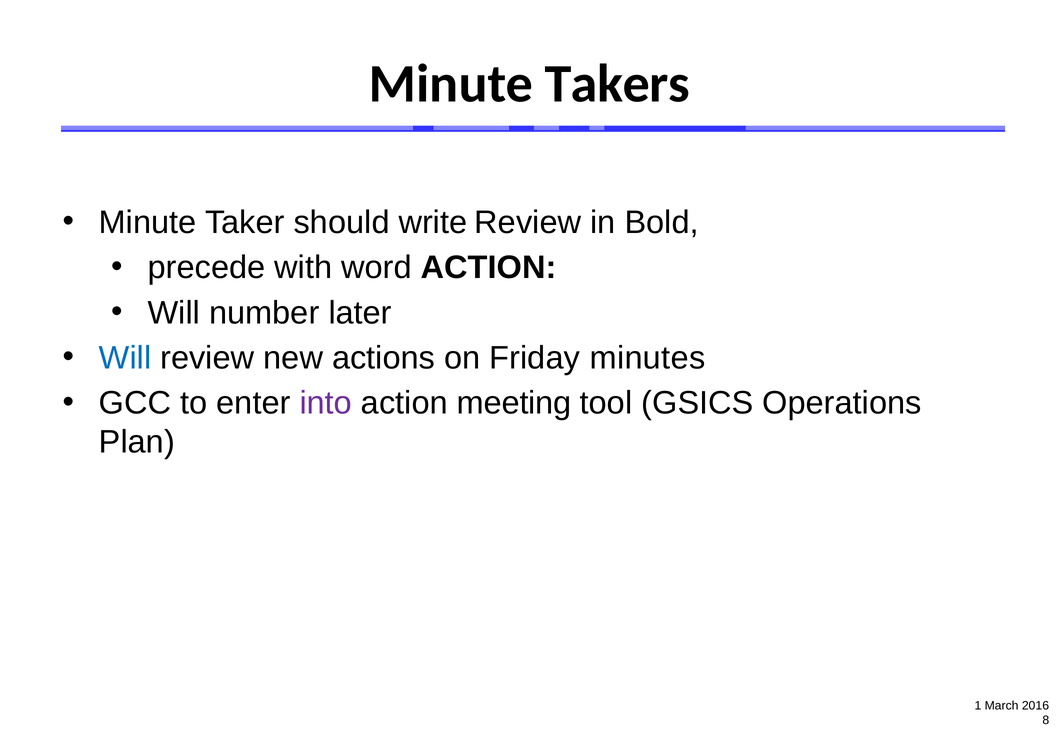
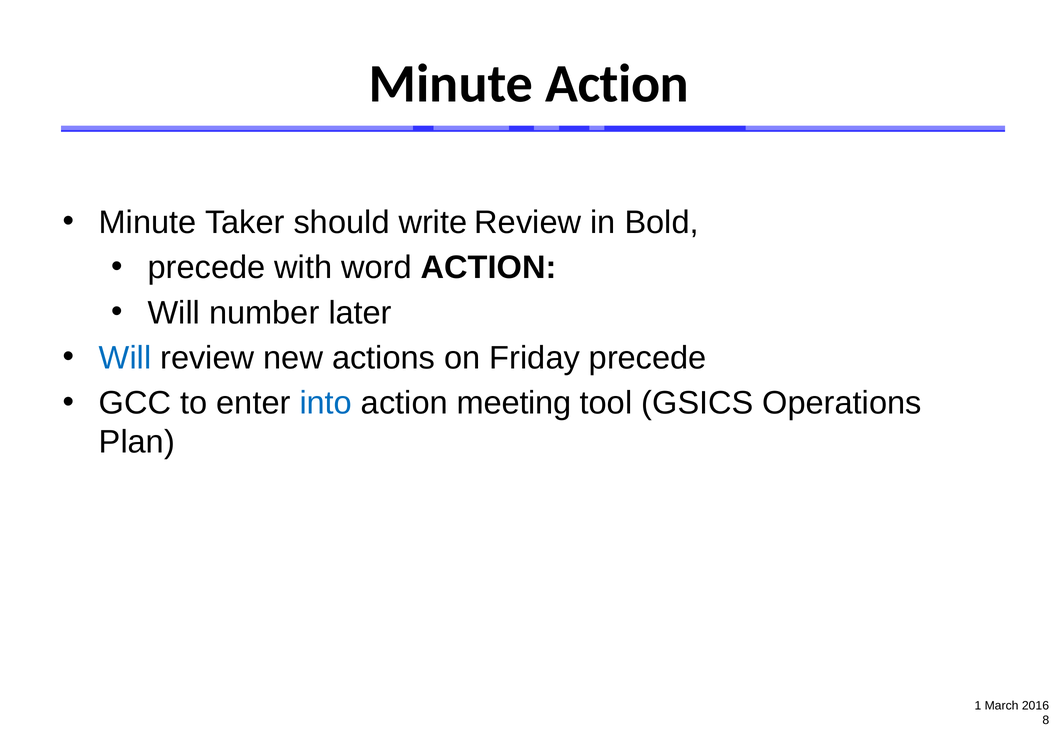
Minute Takers: Takers -> Action (617, 84)
Friday minutes: minutes -> precede (648, 358)
into colour: purple -> blue (326, 403)
